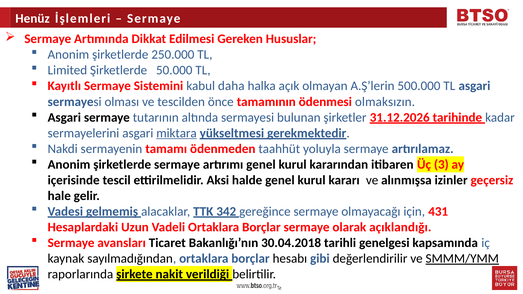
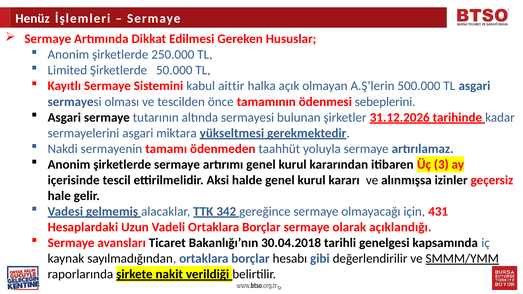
daha: daha -> aittir (231, 86)
olmaksızın: olmaksızın -> sebeplerini (385, 102)
miktara underline: present -> none (177, 133)
